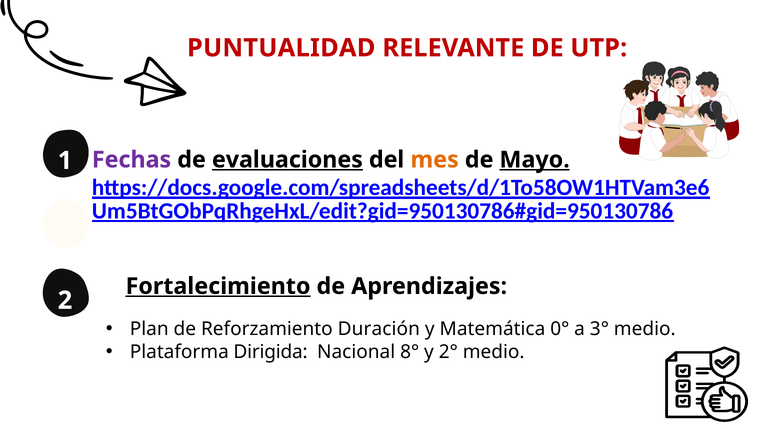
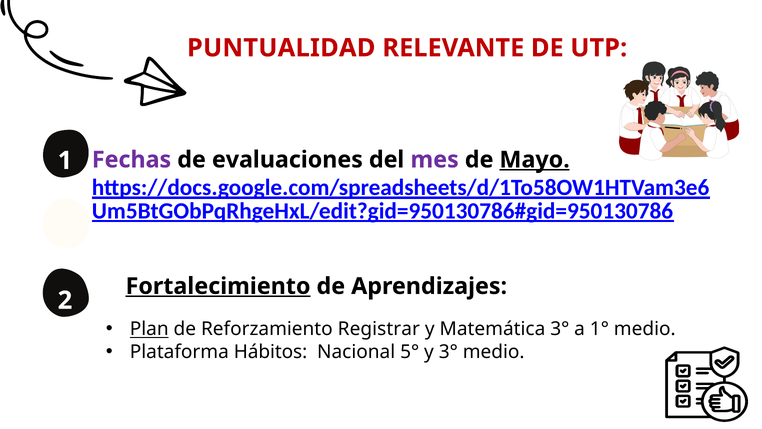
evaluaciones underline: present -> none (287, 160)
mes colour: orange -> purple (435, 160)
Plan underline: none -> present (149, 329)
Duración: Duración -> Registrar (379, 329)
Matemática 0°: 0° -> 3° (560, 329)
3°: 3° -> 1° (599, 329)
Dirigida: Dirigida -> Hábitos (271, 352)
8°: 8° -> 5° (410, 352)
y 2°: 2° -> 3° (448, 352)
